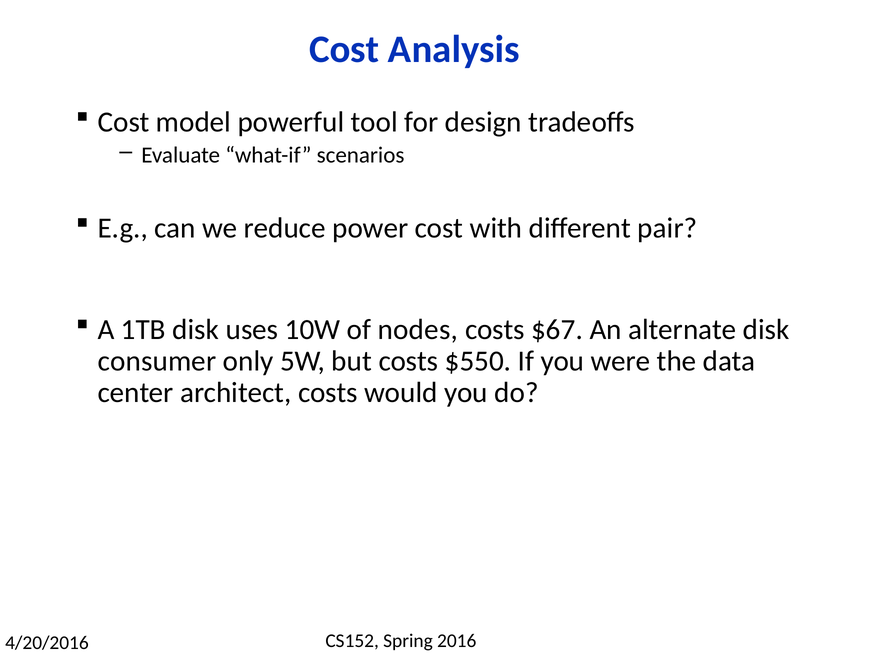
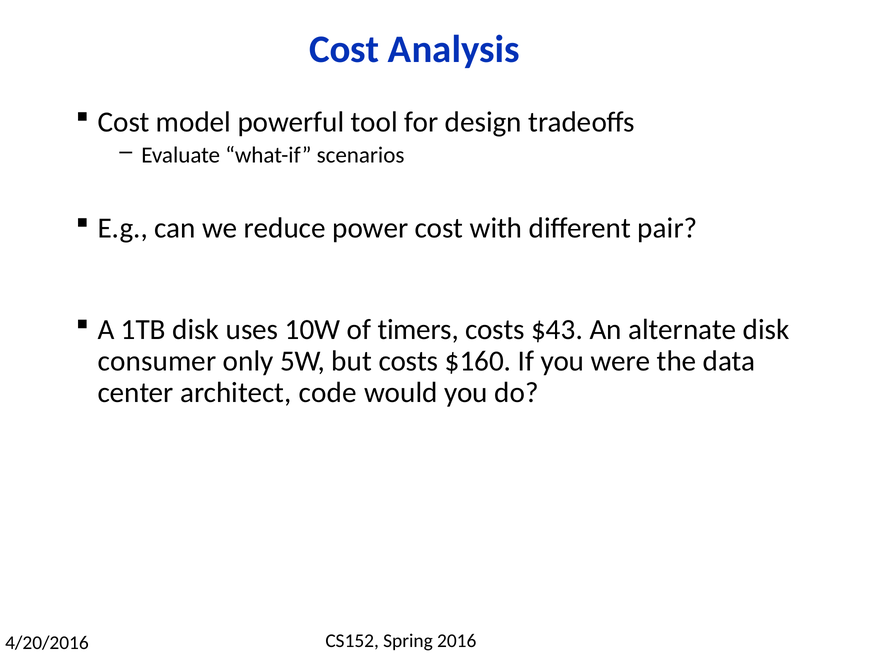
nodes: nodes -> timers (418, 330)
$67: $67 -> $43 (557, 330)
$550: $550 -> $160 (478, 361)
architect costs: costs -> code (328, 393)
